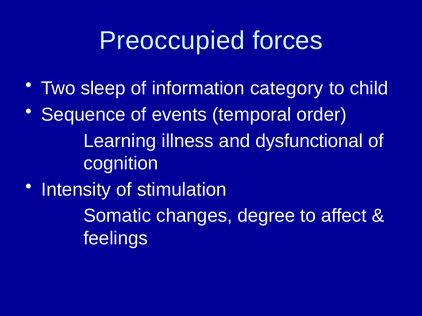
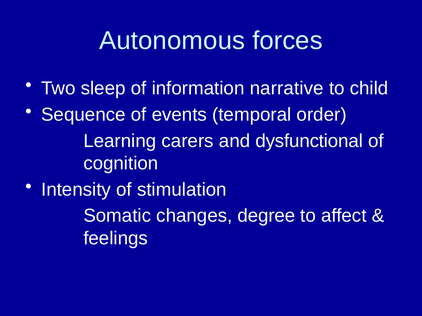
Preoccupied: Preoccupied -> Autonomous (172, 41)
category: category -> narrative (287, 89)
illness: illness -> carers (188, 141)
